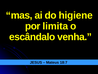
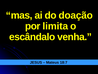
higiene: higiene -> doação (76, 15)
